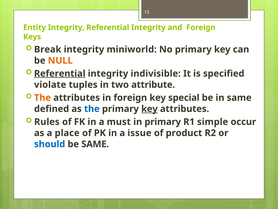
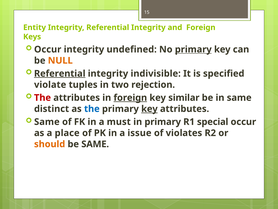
Break: Break -> Occur (48, 49)
miniworld: miniworld -> undefined (132, 49)
primary underline: none -> present (193, 49)
attribute: attribute -> rejection (153, 85)
The colour: orange -> red (43, 97)
foreign underline: none -> present (130, 97)
special: special -> similar (184, 97)
defined: defined -> distinct (52, 109)
Rules: Rules -> Same (47, 122)
simple: simple -> special (213, 122)
product: product -> violates (184, 133)
should colour: blue -> orange (50, 144)
